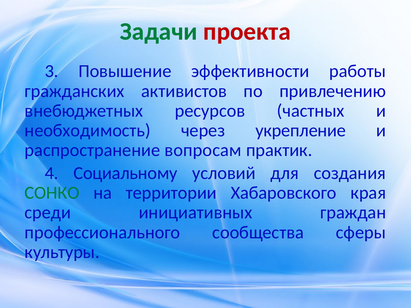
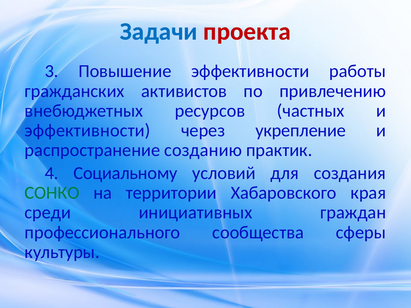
Задачи colour: green -> blue (159, 32)
необходимость: необходимость -> эффективности (88, 131)
вопросам: вопросам -> созданию (203, 150)
